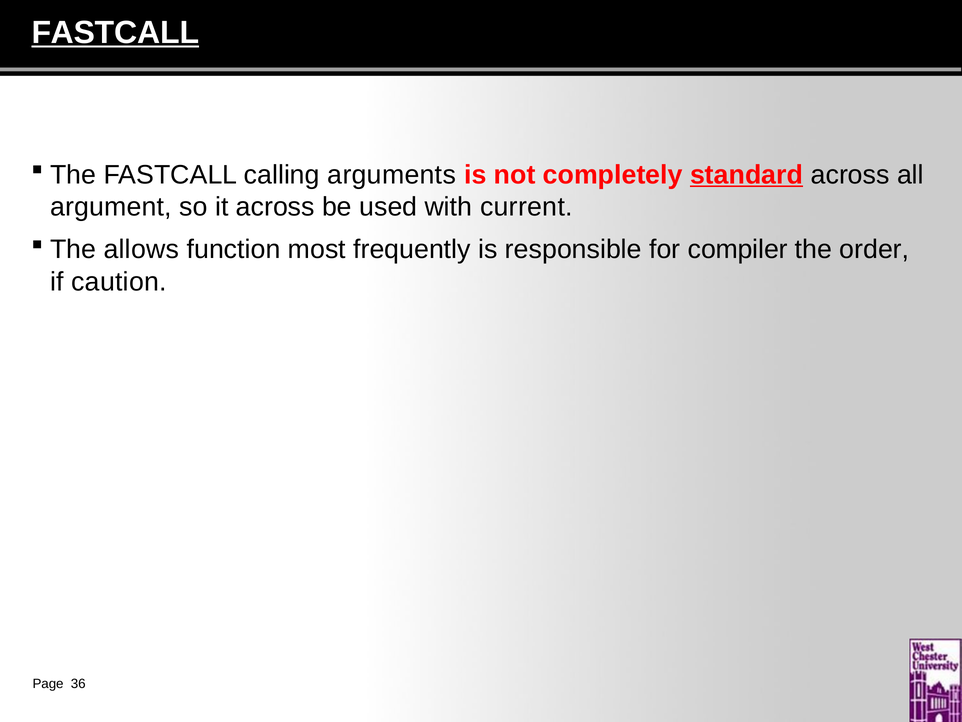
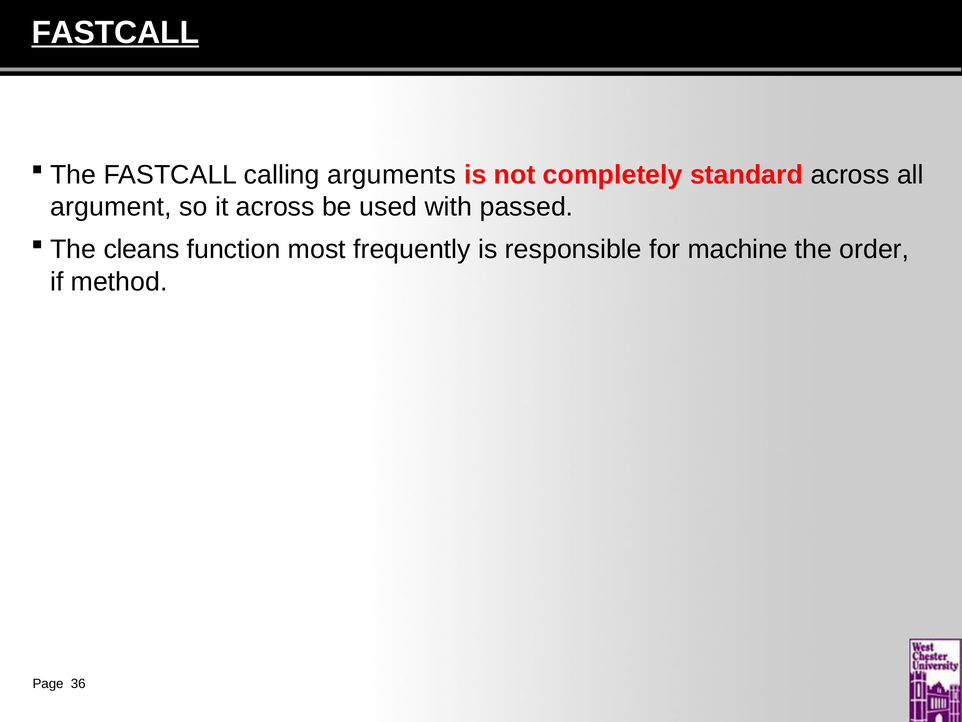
standard underline: present -> none (746, 175)
current: current -> passed (527, 207)
allows: allows -> cleans (142, 249)
compiler: compiler -> machine (738, 249)
caution: caution -> method (119, 281)
